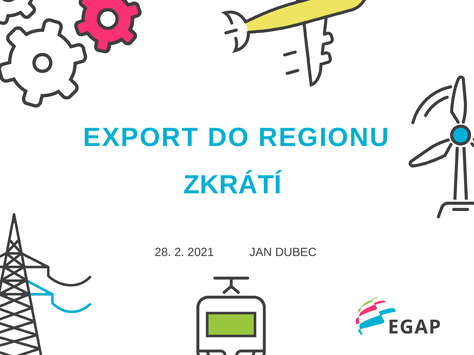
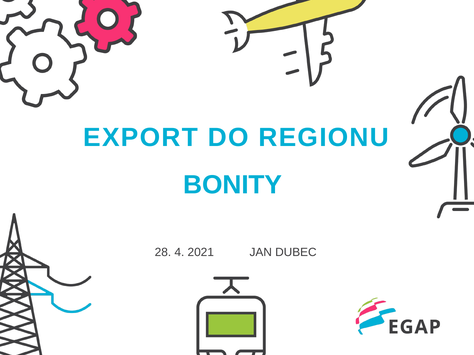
ZKRÁTÍ: ZKRÁTÍ -> BONITY (233, 185)
2: 2 -> 4 (179, 253)
